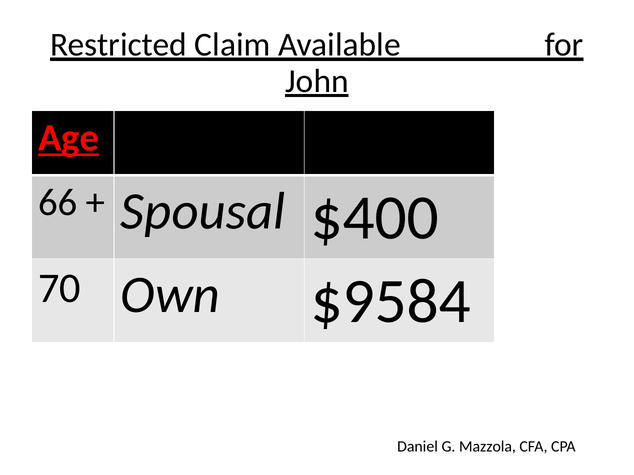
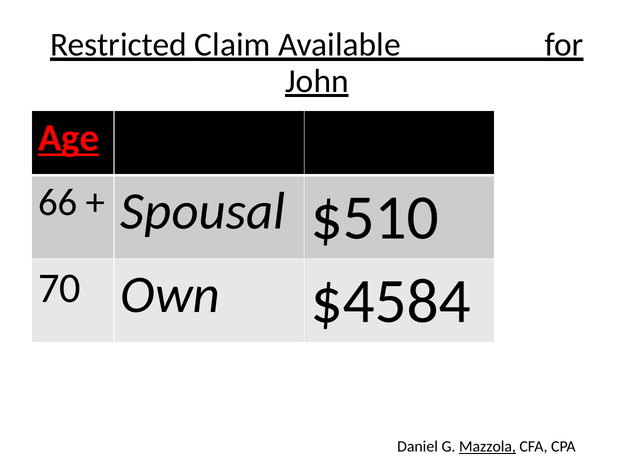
$400: $400 -> $510 (375, 218)
$9584: $9584 -> $4584 (391, 302)
Mazzola underline: none -> present (487, 447)
